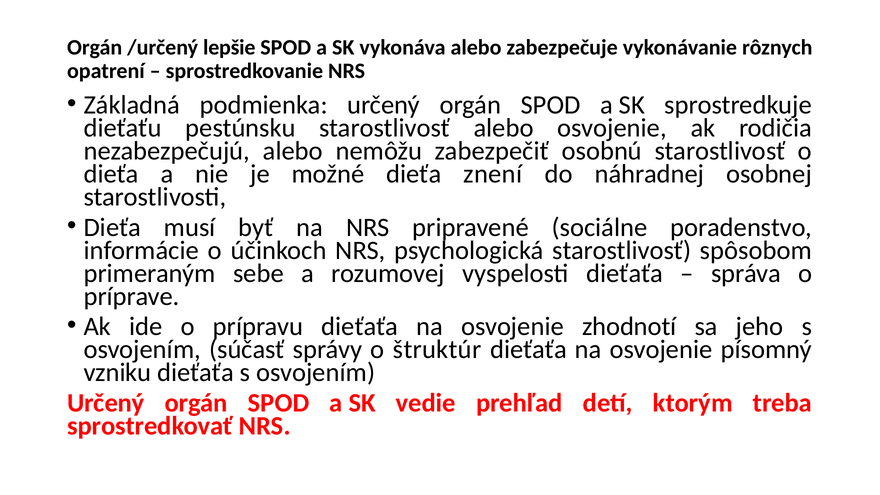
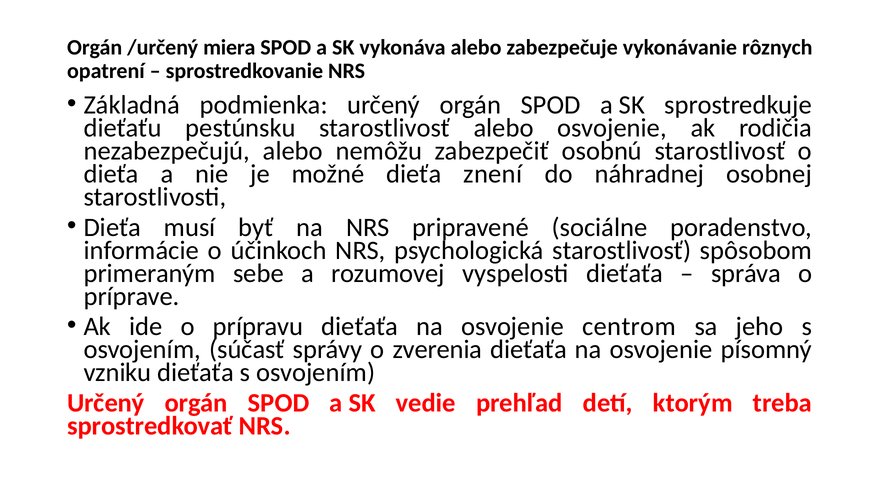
lepšie: lepšie -> miera (229, 47)
zhodnotí: zhodnotí -> centrom (629, 327)
štruktúr: štruktúr -> zverenia (437, 349)
